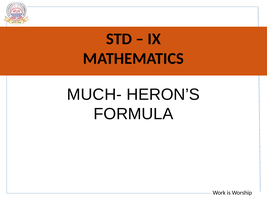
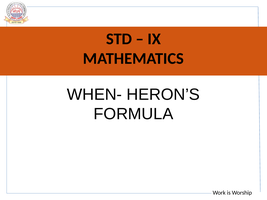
MUCH-: MUCH- -> WHEN- (94, 95)
